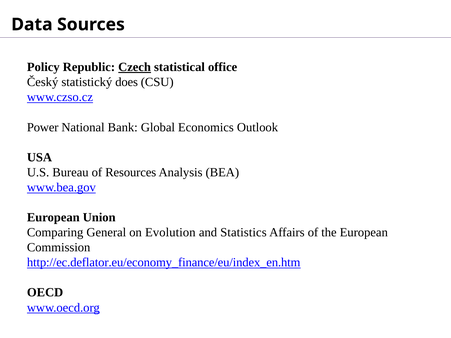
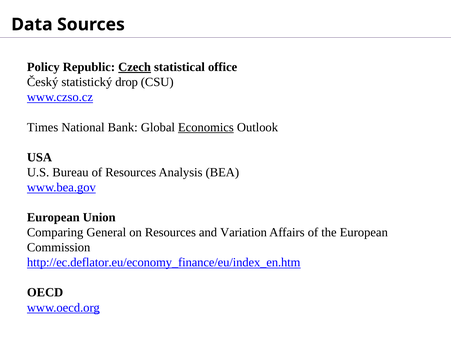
does: does -> drop (127, 82)
Power: Power -> Times (43, 127)
Economics underline: none -> present (206, 127)
on Evolution: Evolution -> Resources (170, 233)
Statistics: Statistics -> Variation (244, 233)
